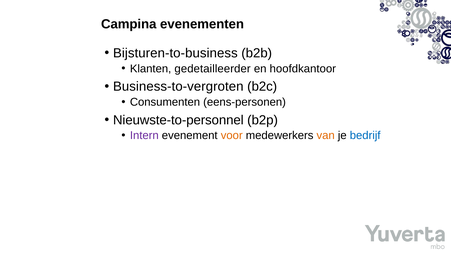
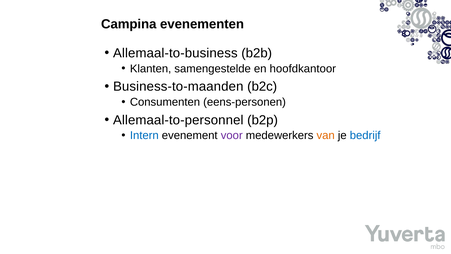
Bijsturen-to-business: Bijsturen-to-business -> Allemaal-to-business (175, 53)
gedetailleerder: gedetailleerder -> samengestelde (213, 69)
Business-to-vergroten: Business-to-vergroten -> Business-to-maanden (178, 86)
Nieuwste-to-personnel: Nieuwste-to-personnel -> Allemaal-to-personnel (178, 120)
Intern colour: purple -> blue (144, 135)
voor colour: orange -> purple (232, 135)
